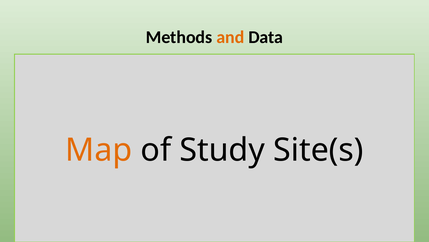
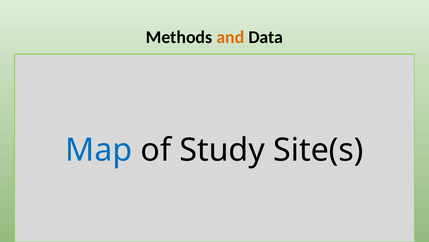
Map colour: orange -> blue (99, 150)
